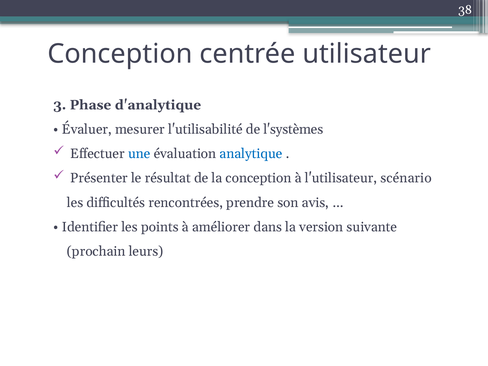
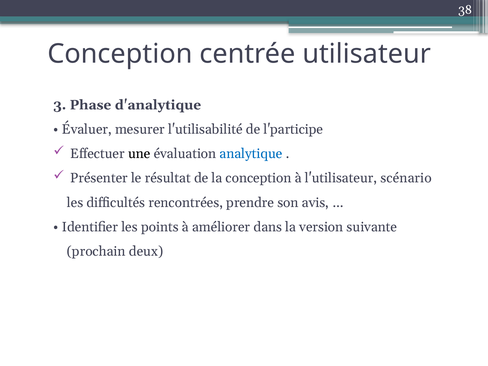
l'systèmes: l'systèmes -> l'participe (293, 129)
une colour: blue -> black (139, 154)
leurs: leurs -> deux (146, 251)
